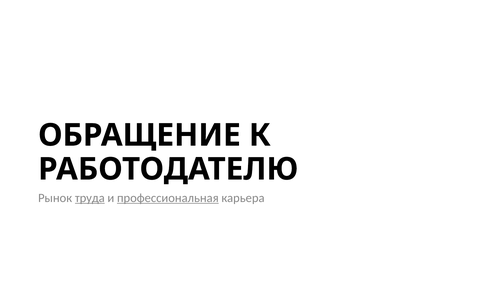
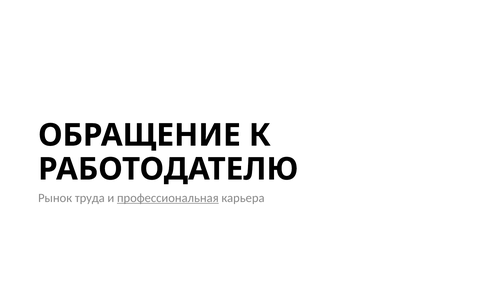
труда underline: present -> none (90, 198)
